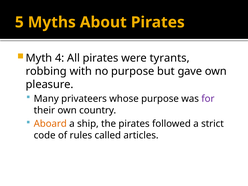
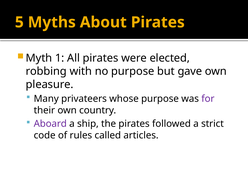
4: 4 -> 1 (60, 58)
tyrants: tyrants -> elected (170, 58)
Aboard colour: orange -> purple (50, 124)
